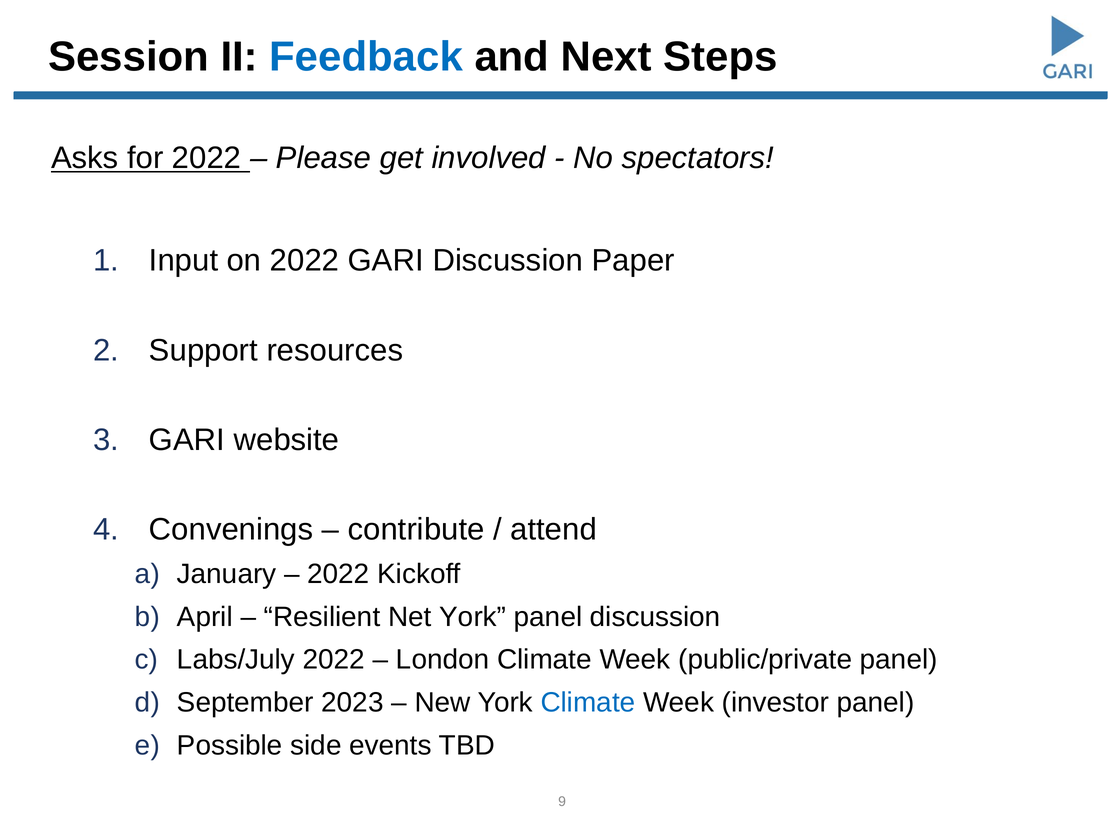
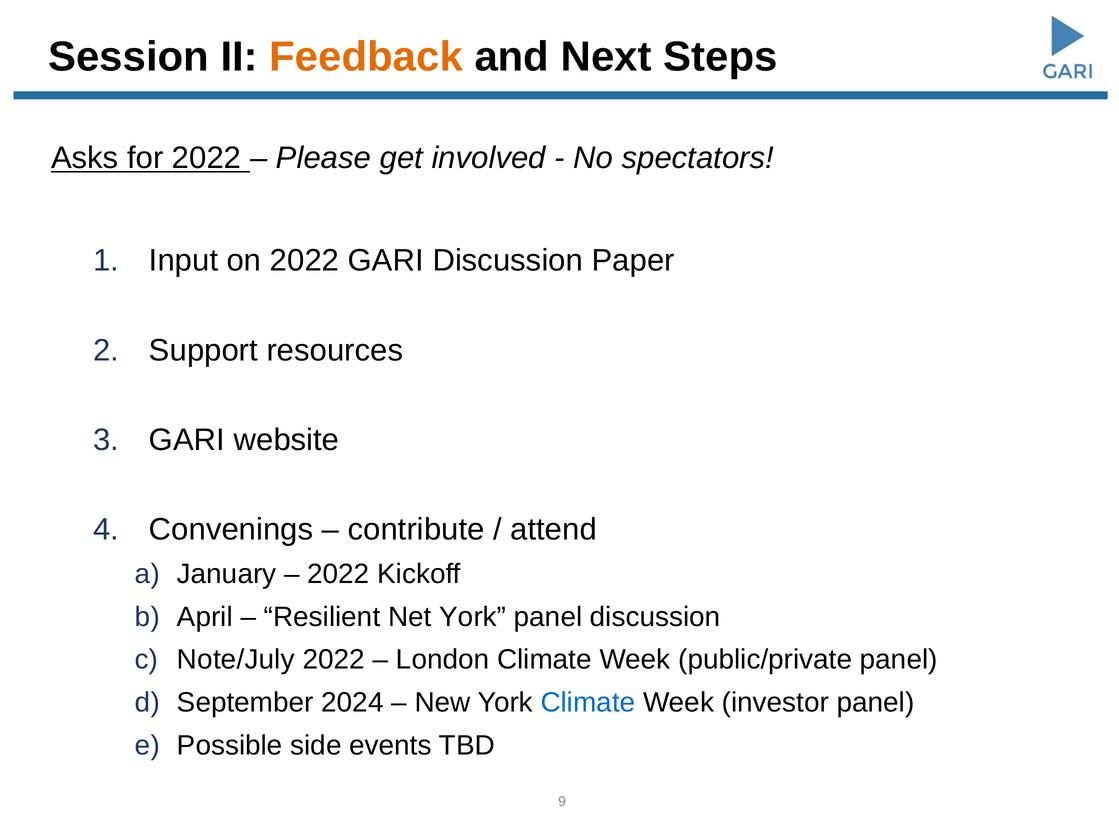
Feedback colour: blue -> orange (366, 57)
Labs/July: Labs/July -> Note/July (236, 660)
2023: 2023 -> 2024 (352, 703)
